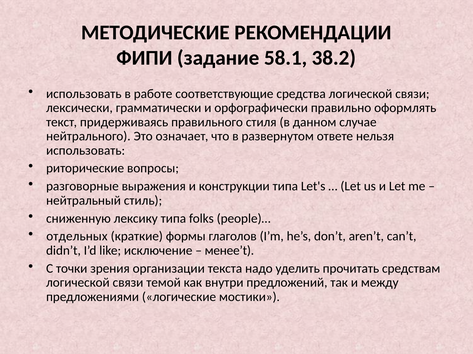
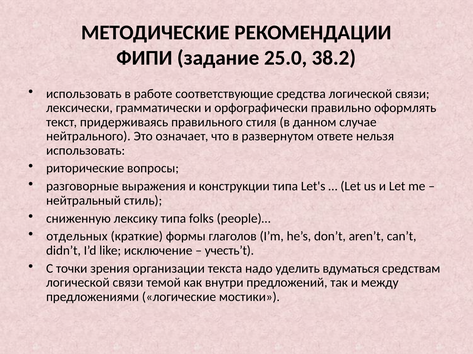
58.1: 58.1 -> 25.0 (286, 58)
менее’t: менее’t -> учесть’t (229, 251)
прочитать: прочитать -> вдуматься (351, 269)
